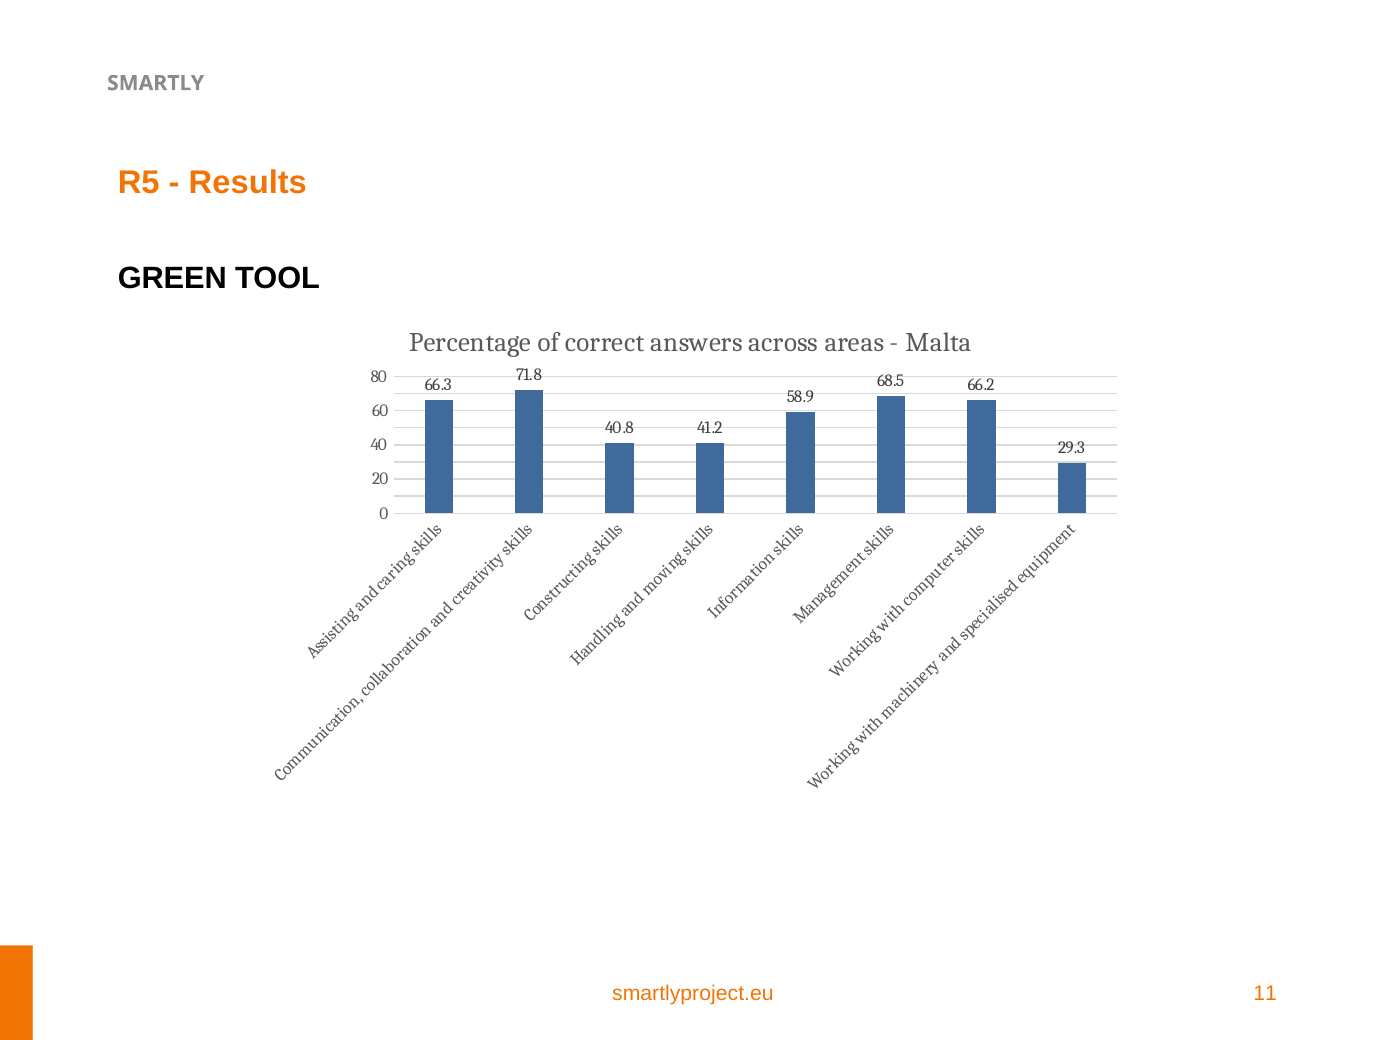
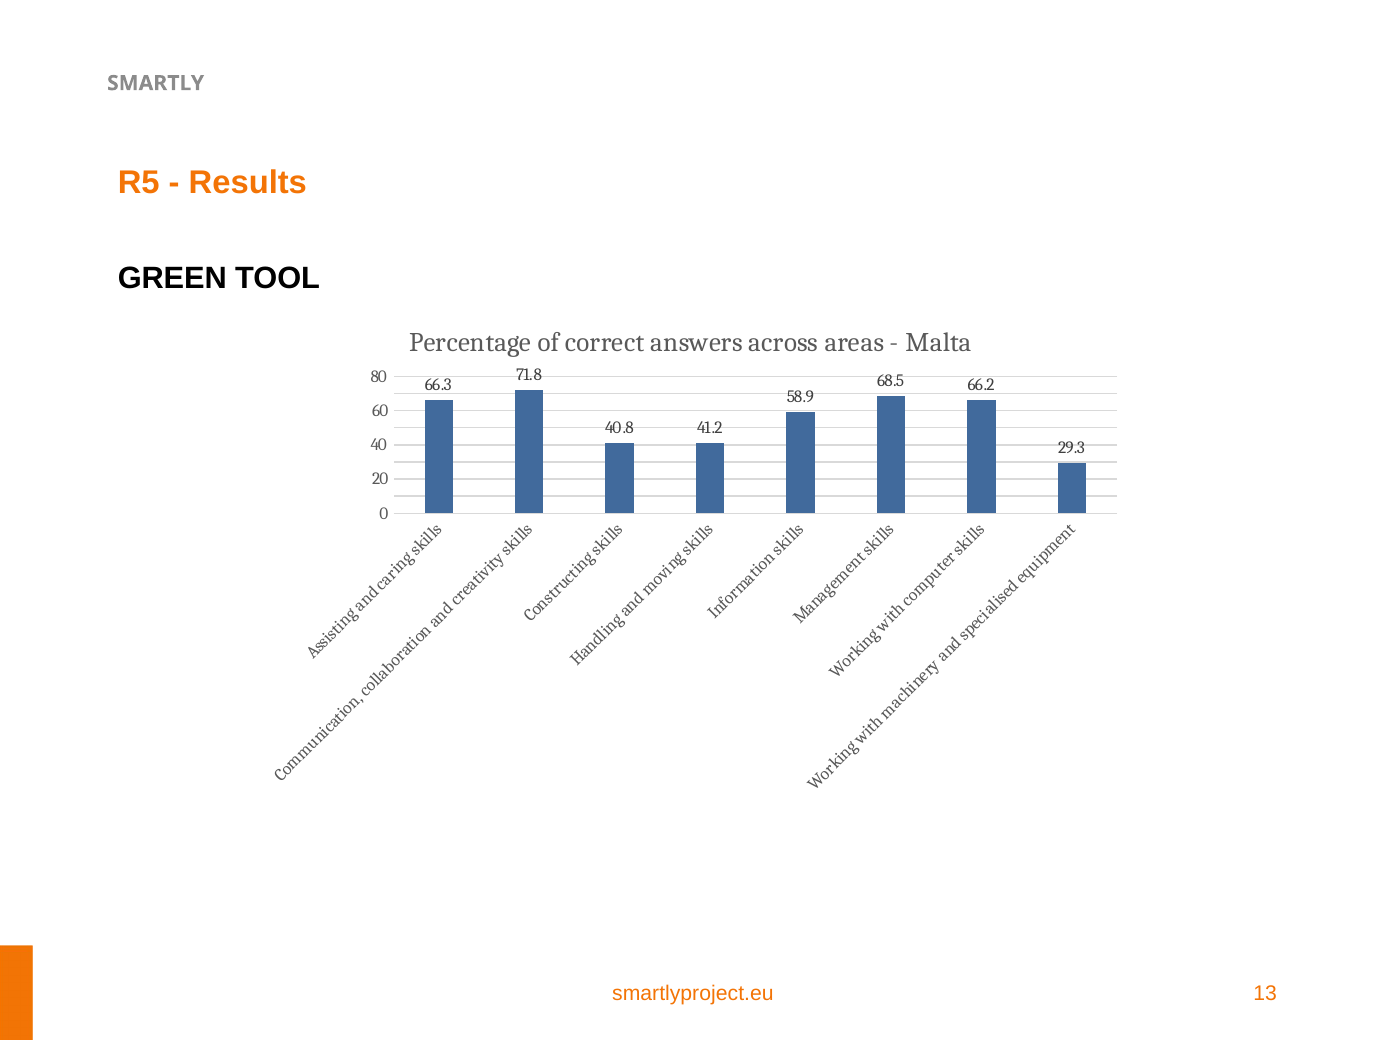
11: 11 -> 13 (1265, 993)
